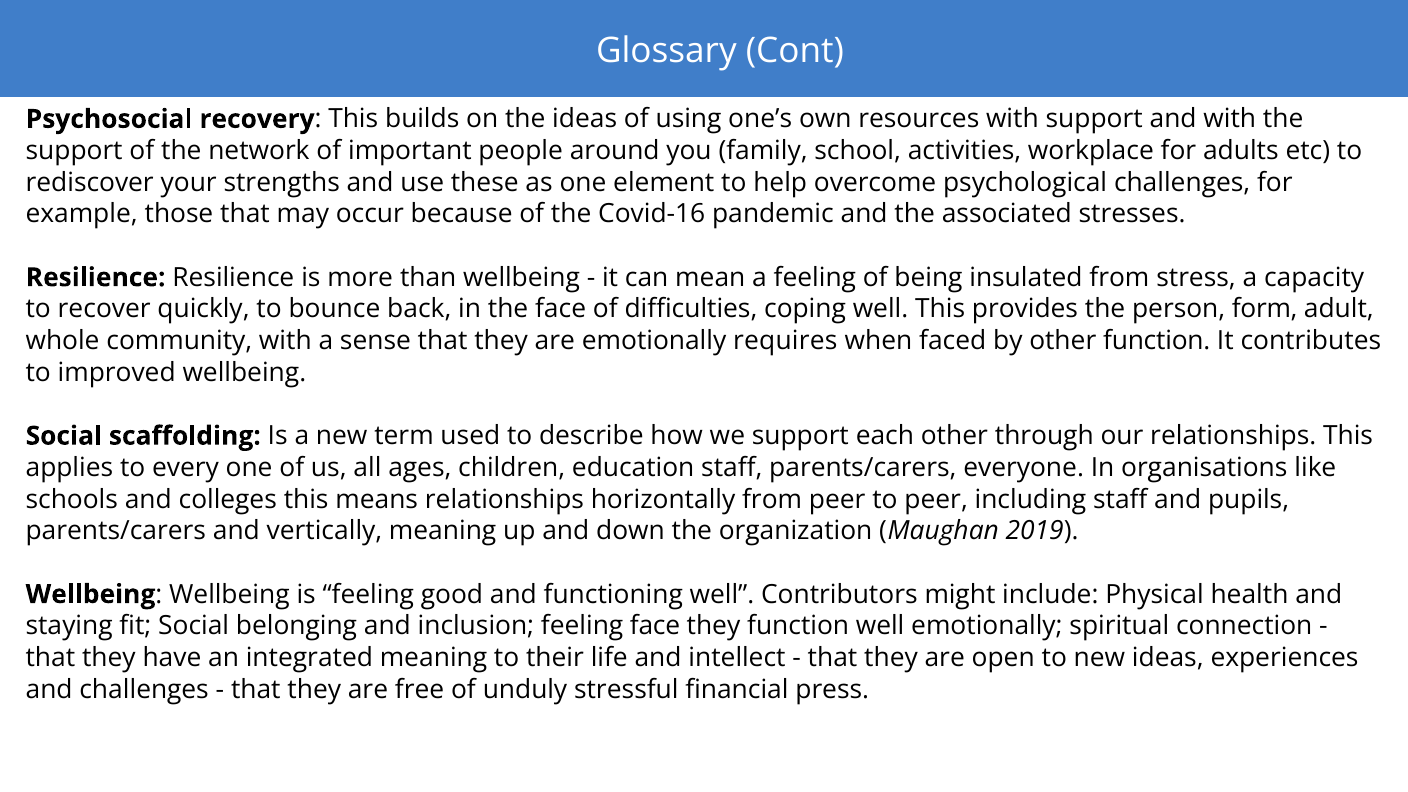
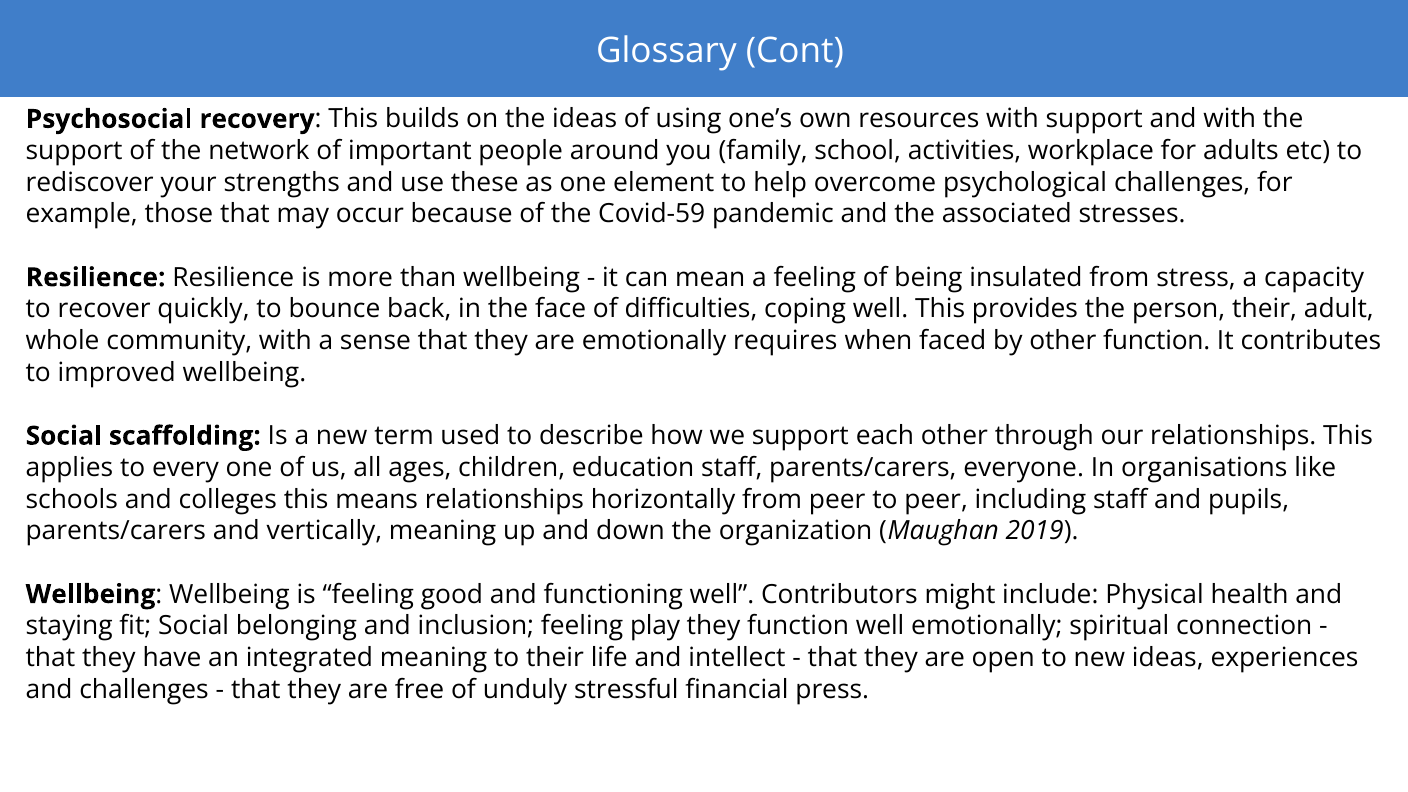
Covid-16: Covid-16 -> Covid-59 (652, 214)
person form: form -> their (1265, 309)
feeling face: face -> play (655, 626)
